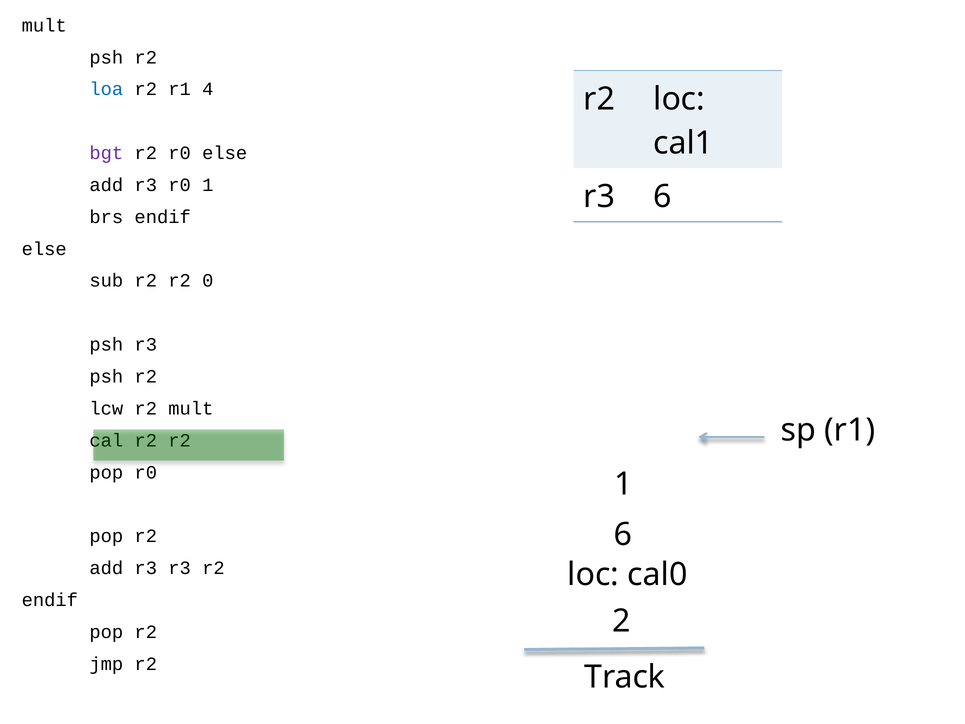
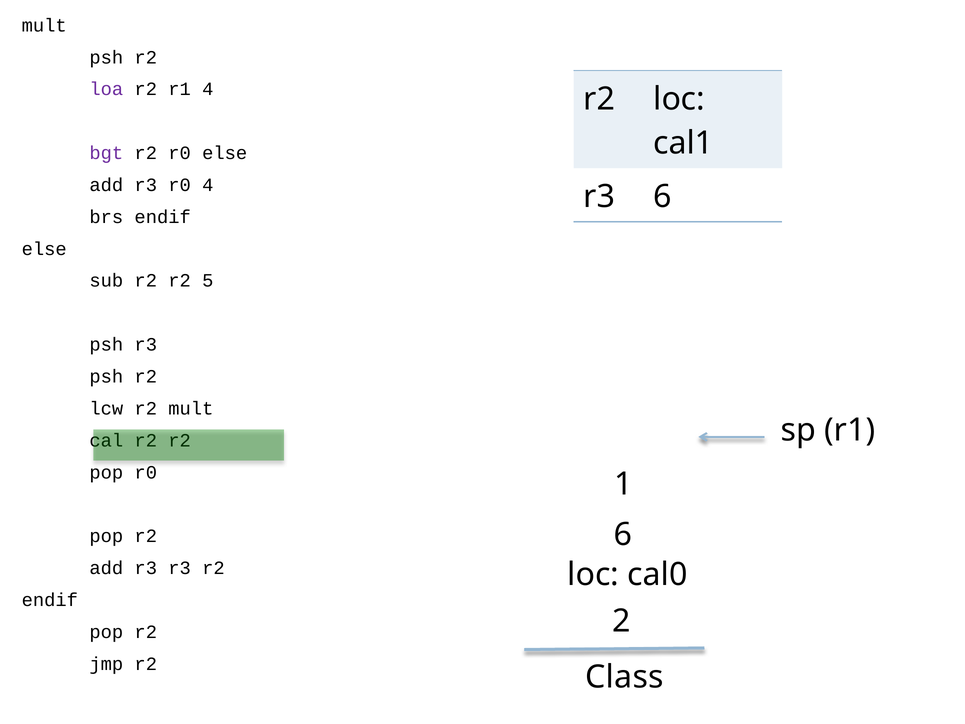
loa colour: blue -> purple (106, 89)
r0 1: 1 -> 4 (208, 185)
0: 0 -> 5 (208, 281)
Track: Track -> Class (624, 677)
